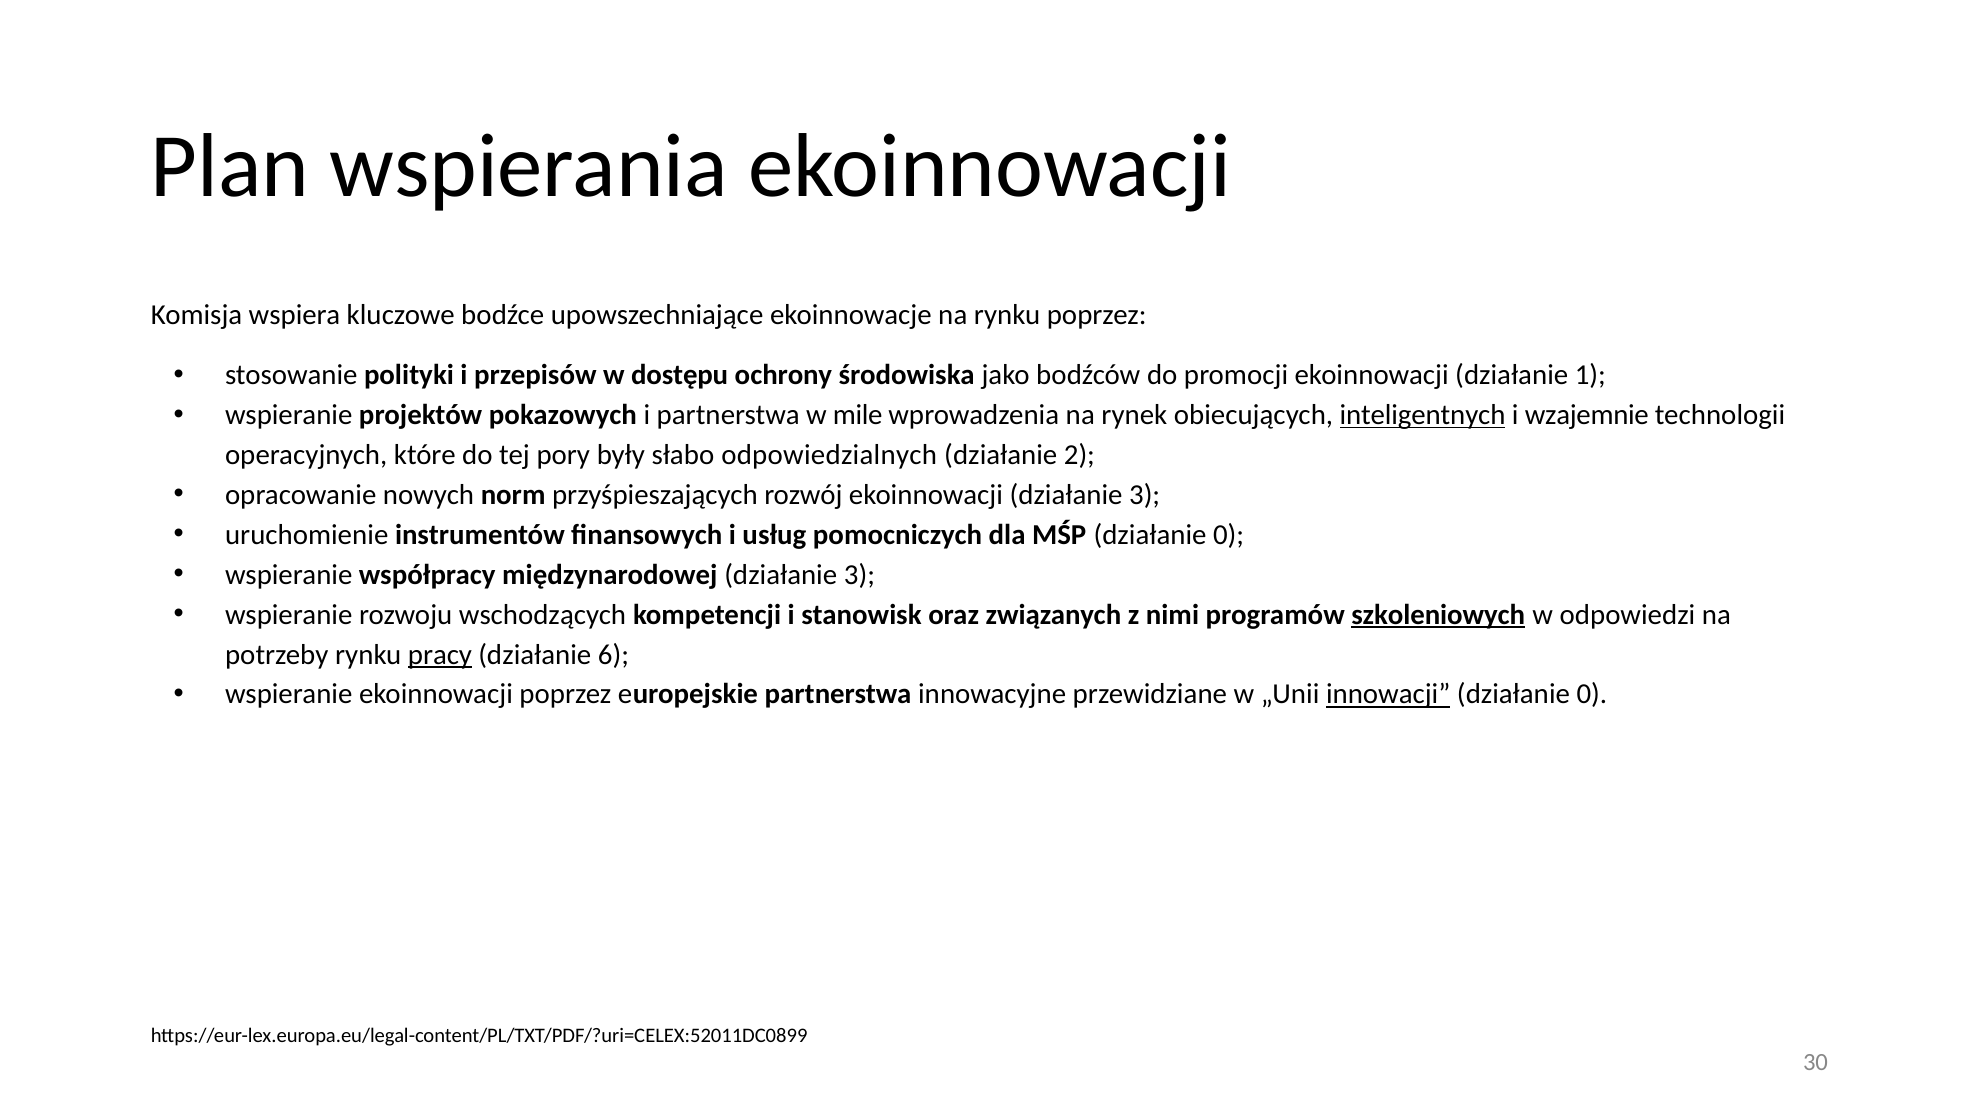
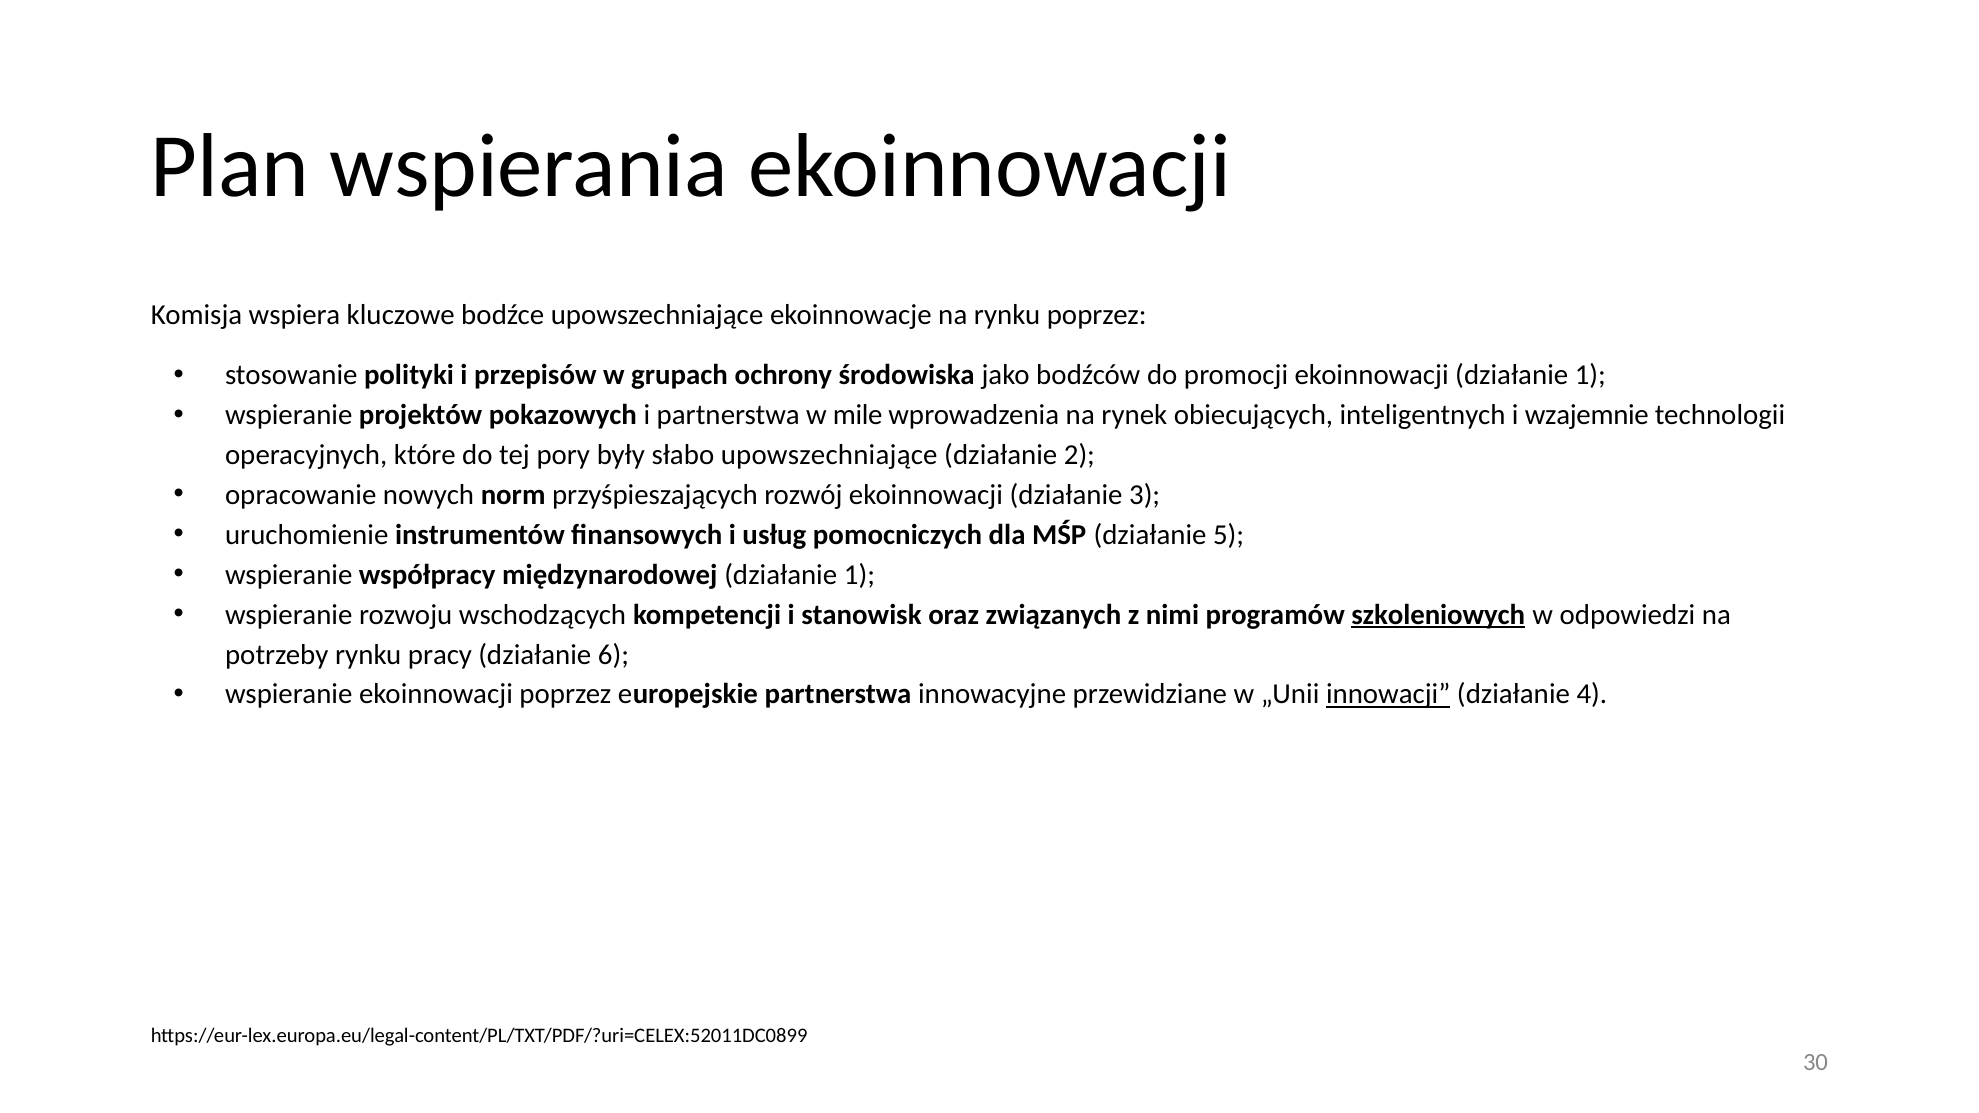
dostępu: dostępu -> grupach (680, 375)
inteligentnych underline: present -> none (1423, 415)
słabo odpowiedzialnych: odpowiedzialnych -> upowszechniające (829, 455)
MŚP działanie 0: 0 -> 5 (1229, 535)
międzynarodowej działanie 3: 3 -> 1 (859, 575)
pracy underline: present -> none (440, 655)
0: 0 -> 4 (1592, 695)
